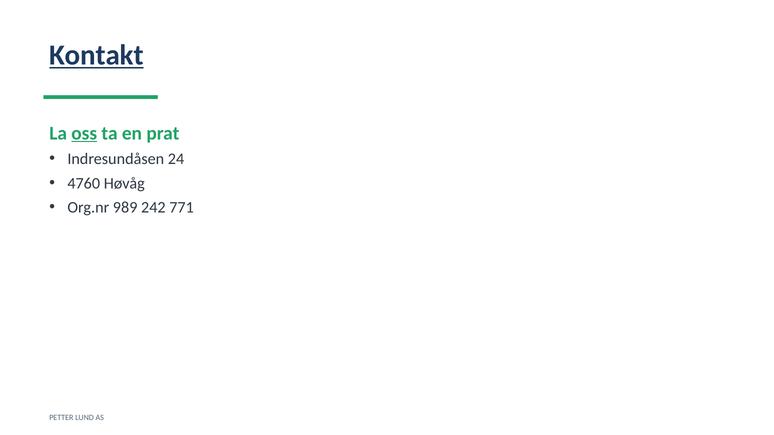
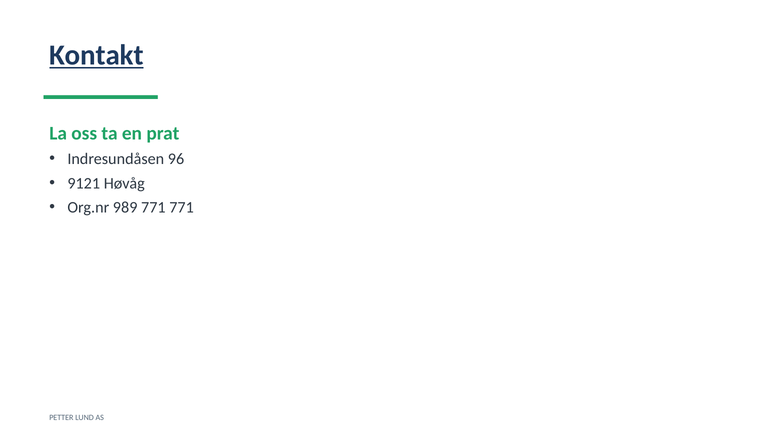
oss underline: present -> none (84, 133)
24: 24 -> 96 (176, 159)
4760: 4760 -> 9121 (84, 183)
989 242: 242 -> 771 (153, 208)
